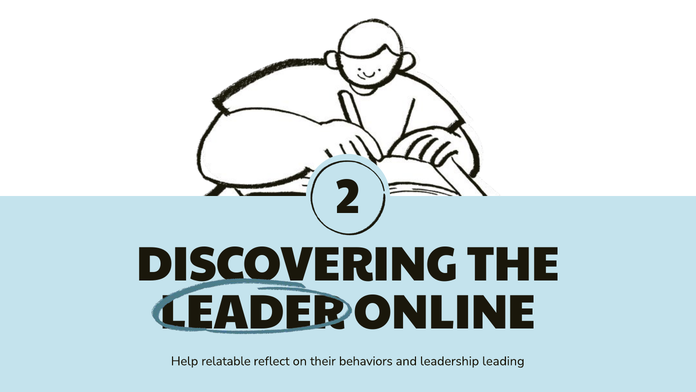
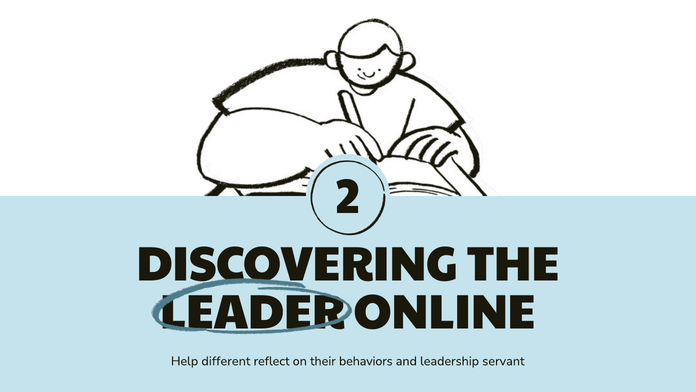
relatable: relatable -> different (226, 361)
leading: leading -> servant (503, 361)
